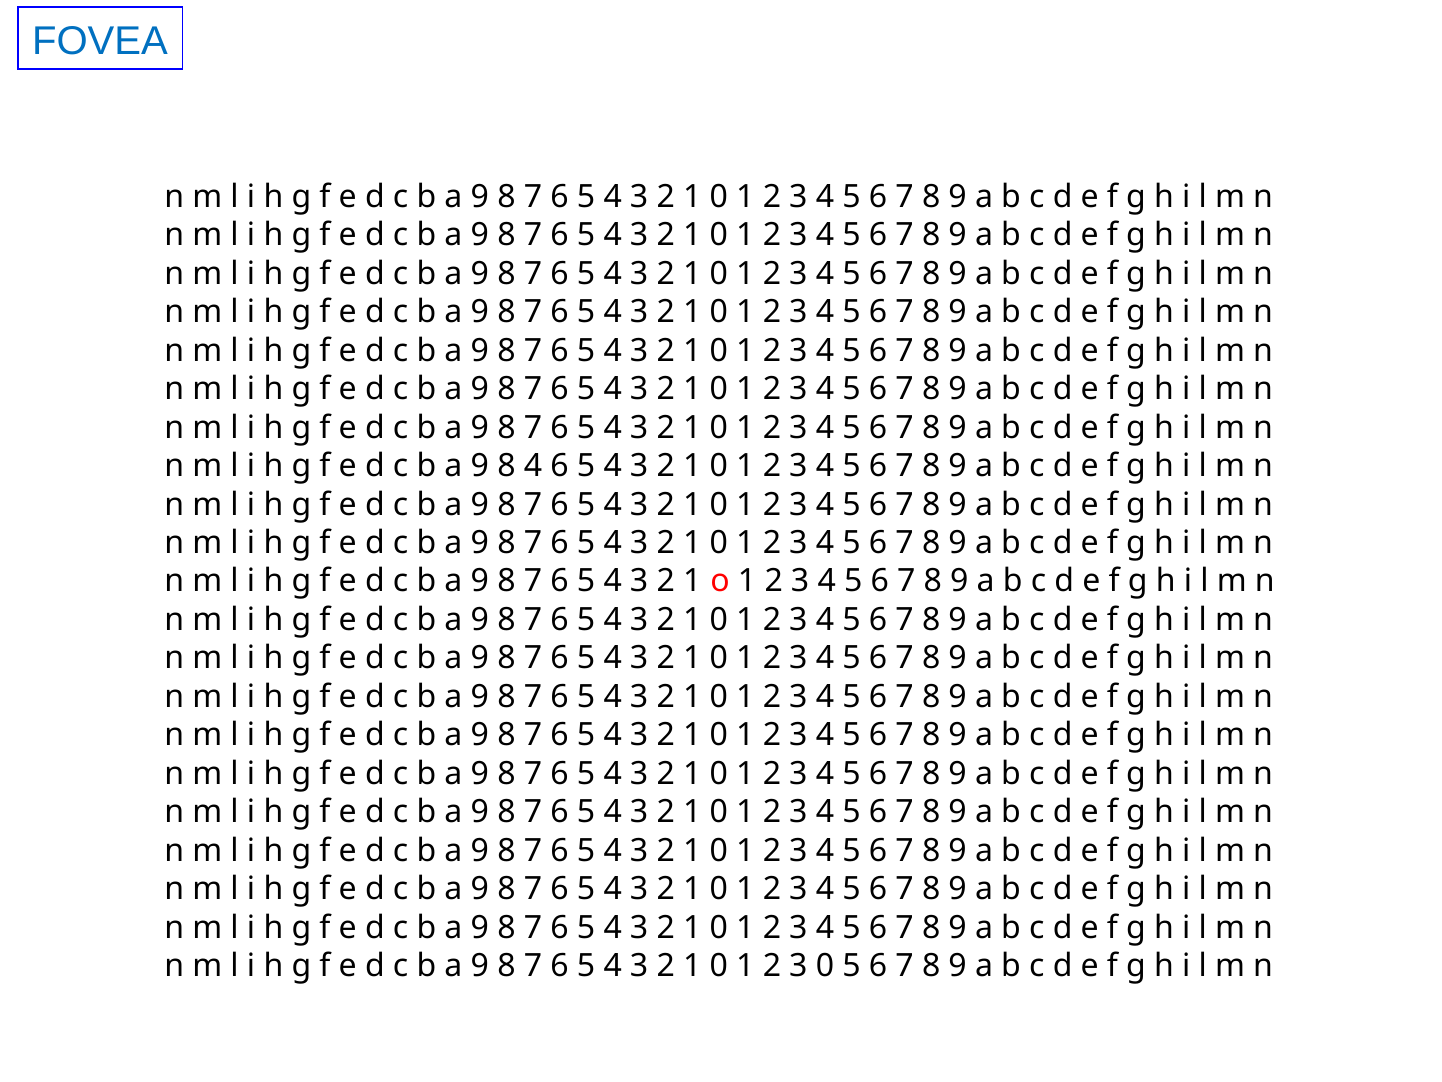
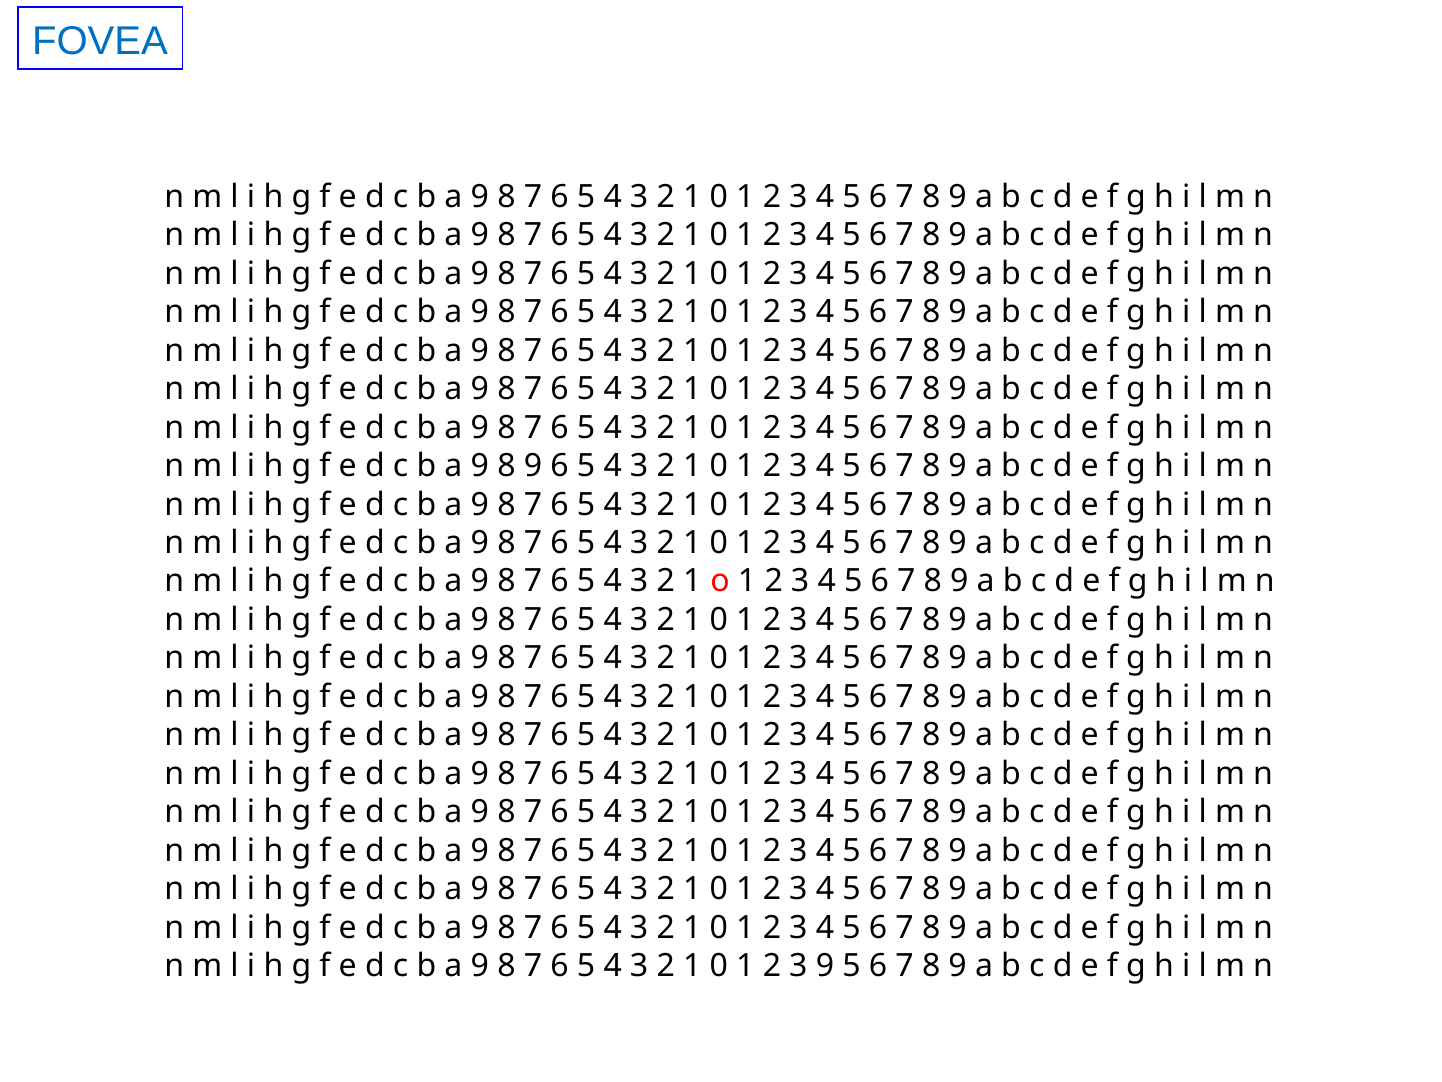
9 8 4: 4 -> 9 (533, 466)
3 0: 0 -> 9 (825, 965)
